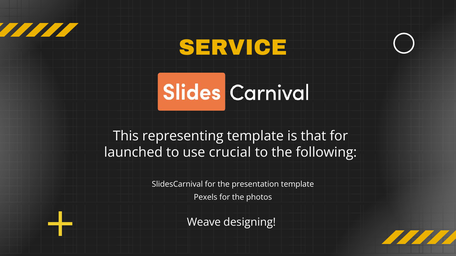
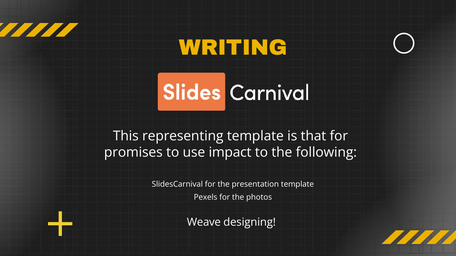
SERVICE: SERVICE -> WRITING (233, 48)
launched: launched -> promises (133, 153)
crucial: crucial -> impact (230, 153)
